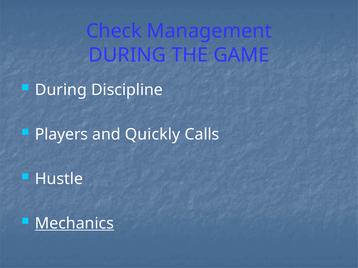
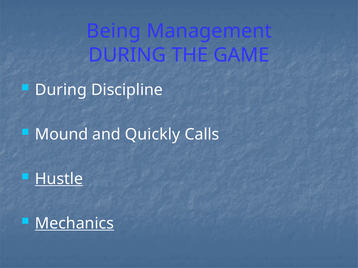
Check: Check -> Being (114, 31)
Players: Players -> Mound (61, 135)
Hustle underline: none -> present (59, 179)
